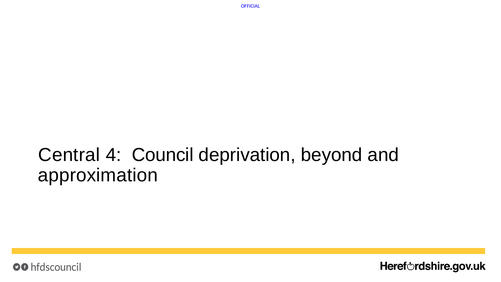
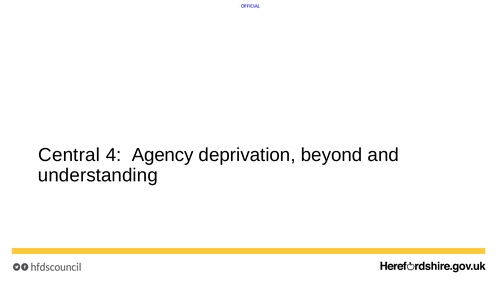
Council: Council -> Agency (163, 155)
approximation: approximation -> understanding (98, 175)
